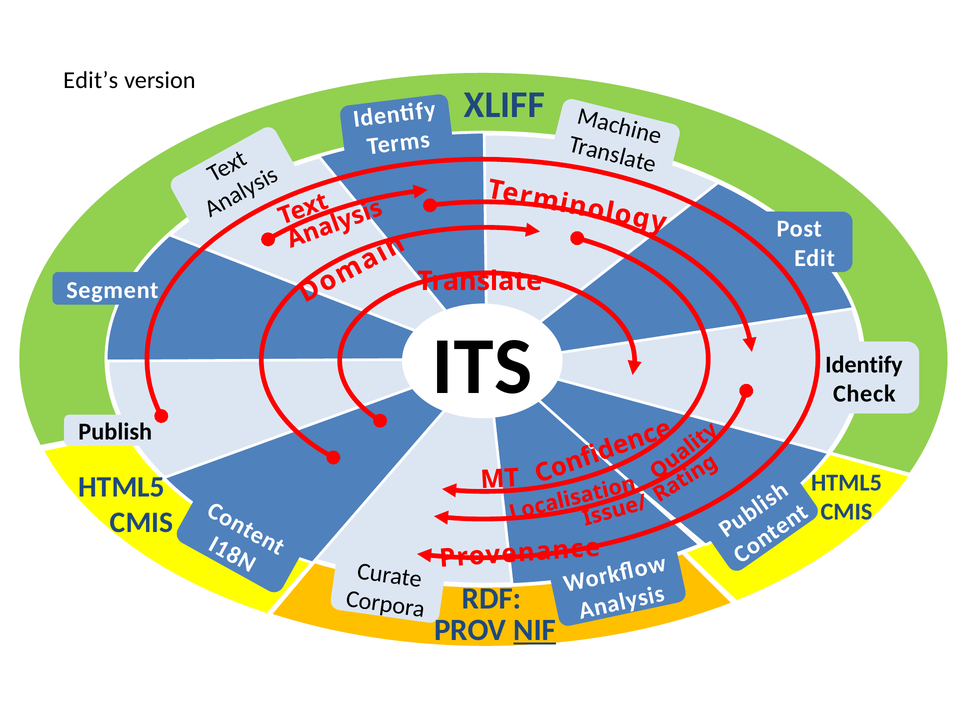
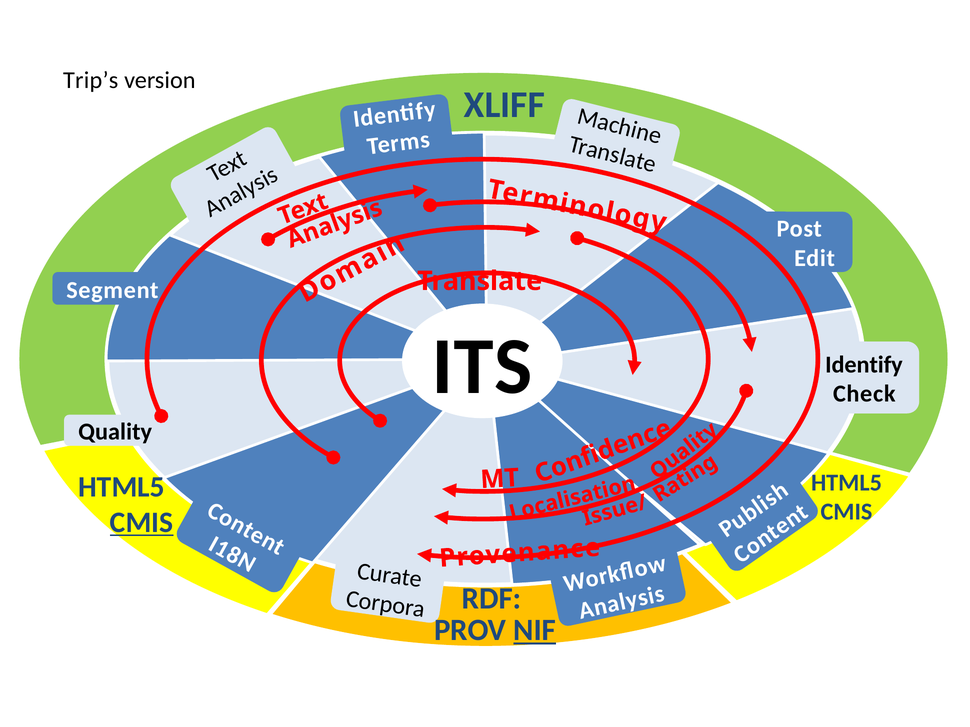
Edit’s: Edit’s -> Trip’s (91, 80)
Publish: Publish -> Quality (115, 432)
CMIS underline: none -> present (142, 523)
